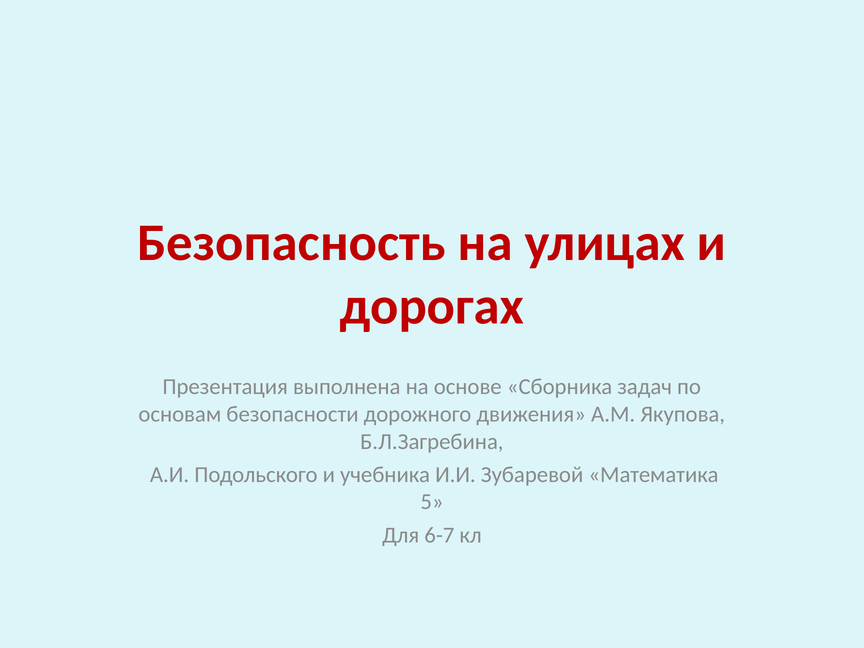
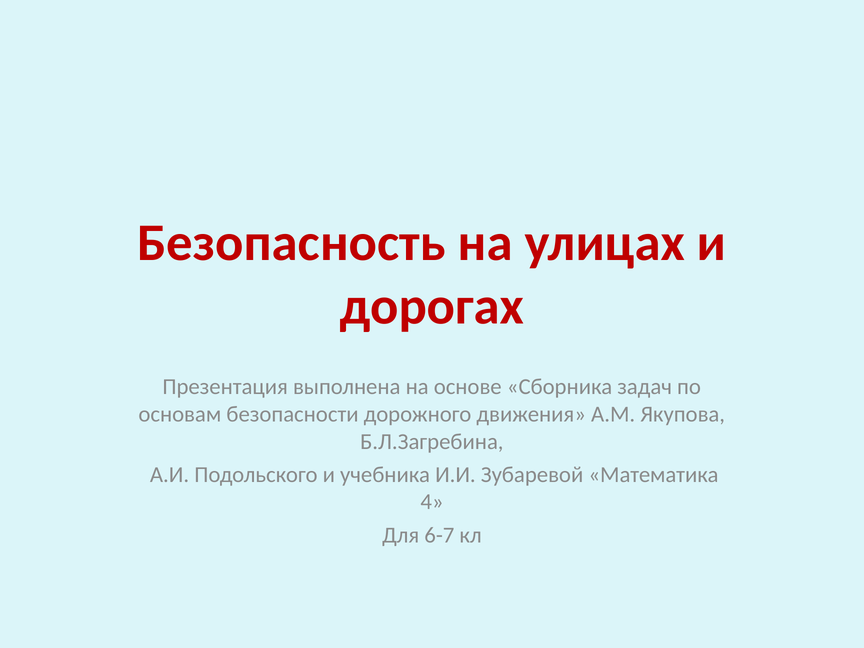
5: 5 -> 4 (432, 502)
